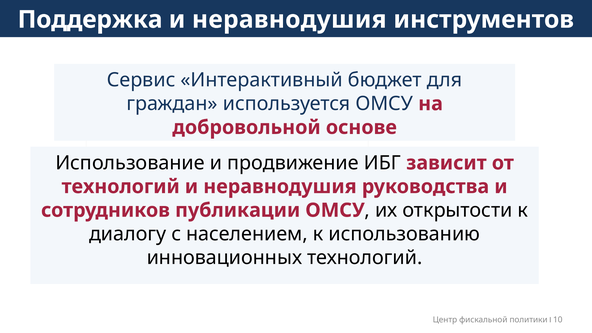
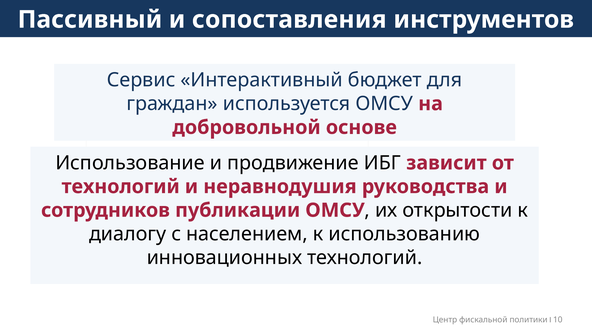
Поддержка: Поддержка -> Пассивный (90, 20)
неравнодушия: неравнодушия -> сопоставления (289, 20)
